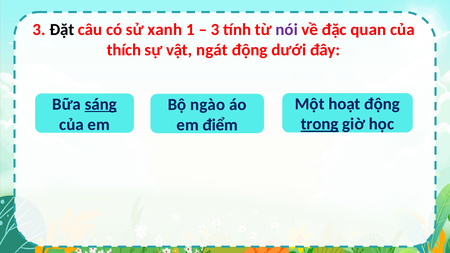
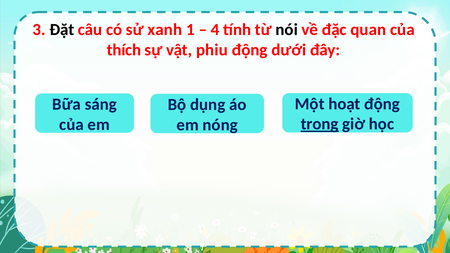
3: 3 -> 4 (215, 30)
nói colour: purple -> black (287, 30)
ngát: ngát -> phiu (212, 50)
sáng underline: present -> none (101, 104)
ngào: ngào -> dụng (208, 105)
điểm: điểm -> nóng (220, 125)
